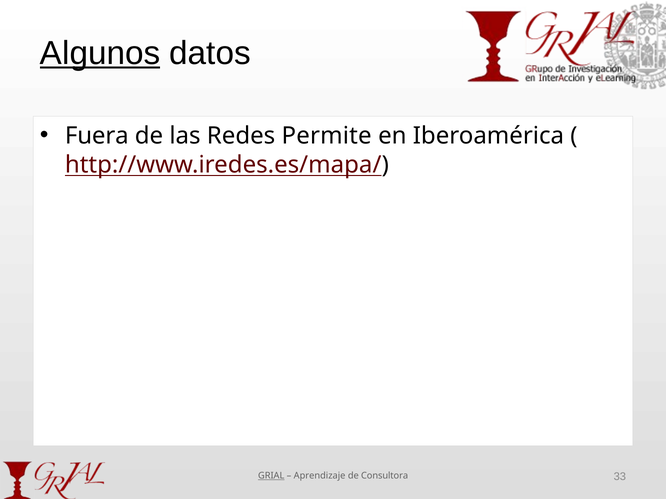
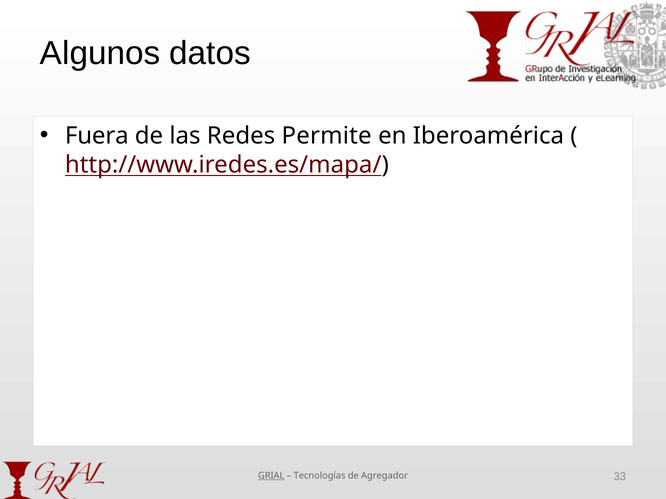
Algunos underline: present -> none (100, 53)
Aprendizaje: Aprendizaje -> Tecnologías (320, 476)
Consultora: Consultora -> Agregador (385, 476)
